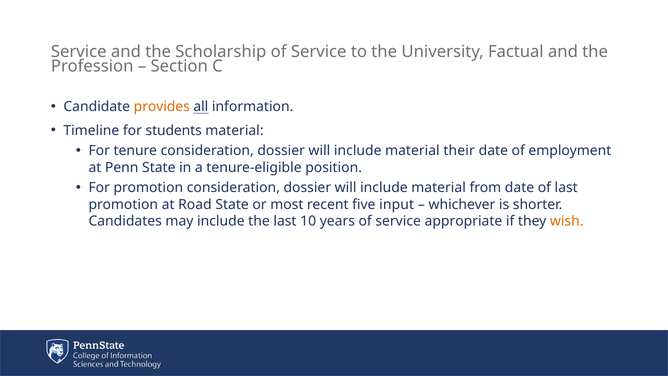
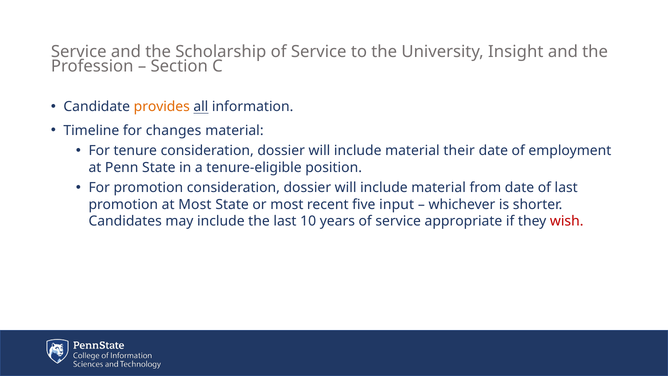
Factual: Factual -> Insight (516, 52)
students: students -> changes (174, 130)
at Road: Road -> Most (195, 204)
wish colour: orange -> red (567, 221)
